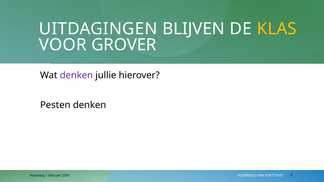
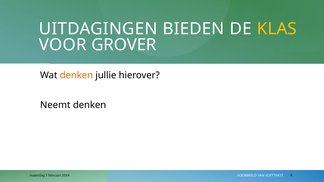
BLIJVEN: BLIJVEN -> BIEDEN (193, 29)
denken colour: purple -> orange (76, 75)
Pesten: Pesten -> Neemt (55, 105)
